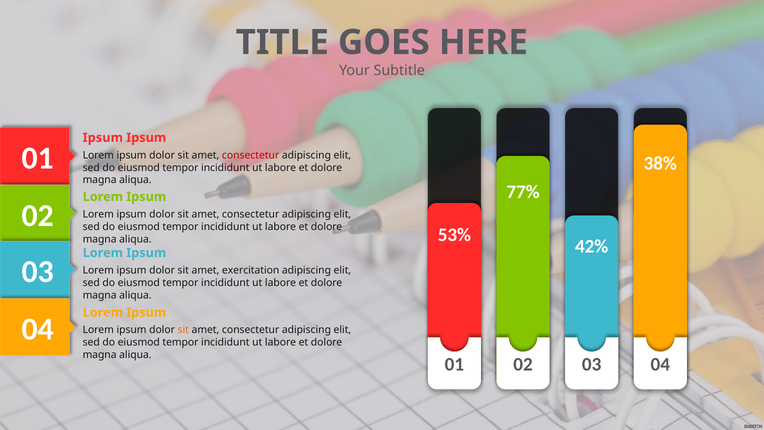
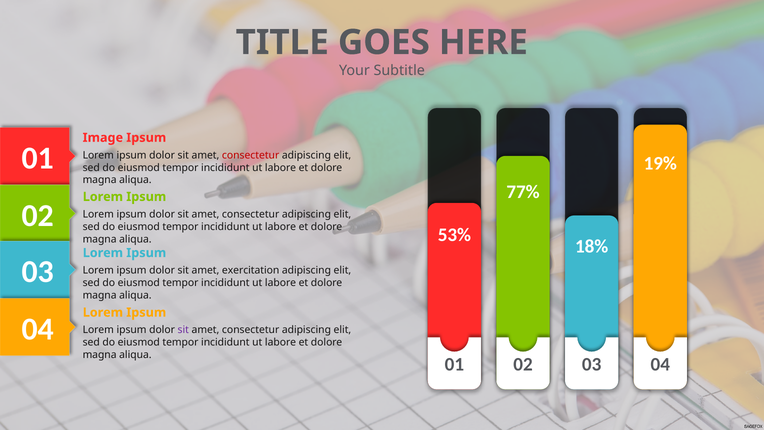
Ipsum: Ipsum -> Image (103, 138)
38%: 38% -> 19% (660, 164)
42%: 42% -> 18% (592, 246)
sit colour: orange -> purple (183, 330)
